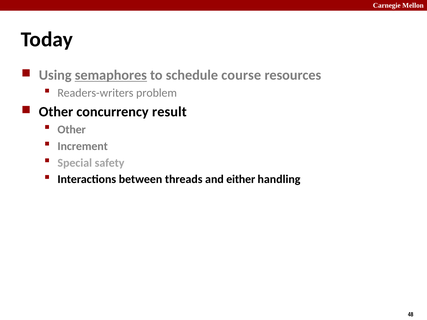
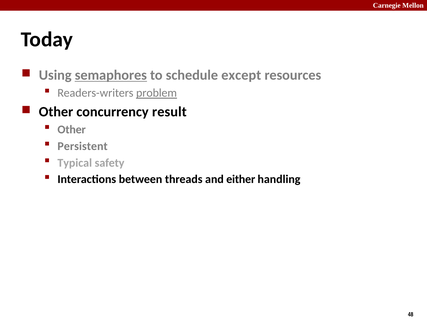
course: course -> except (241, 75)
problem underline: none -> present (157, 93)
Increment: Increment -> Persistent (83, 146)
Special: Special -> Typical (75, 163)
